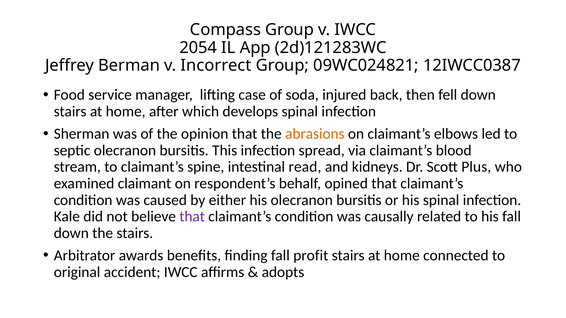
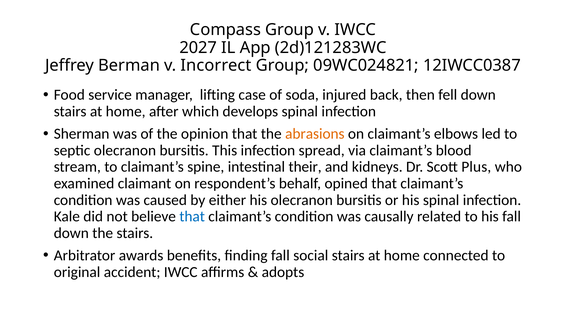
2054: 2054 -> 2027 (198, 48)
read: read -> their (305, 167)
that colour: purple -> blue (192, 217)
profit: profit -> social (311, 256)
